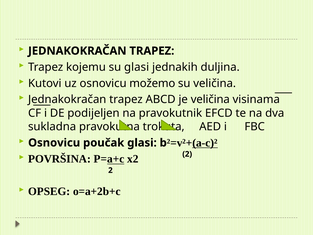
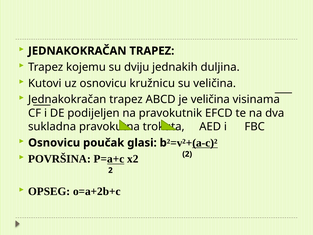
su glasi: glasi -> dviju (137, 67)
možemo: možemo -> kružnicu (152, 83)
